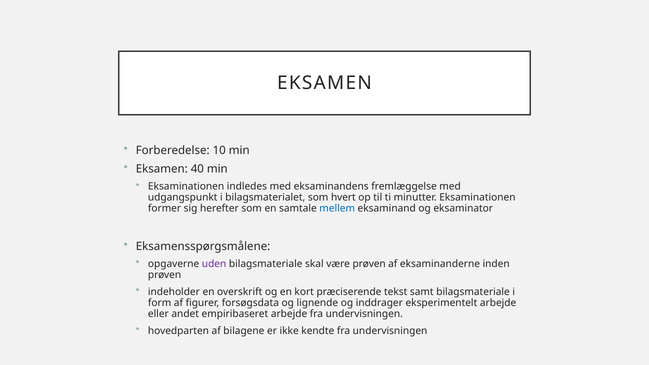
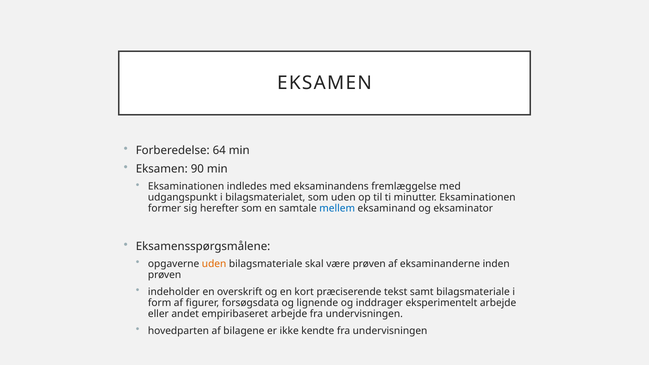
10: 10 -> 64 (219, 151)
40: 40 -> 90 (197, 169)
som hvert: hvert -> uden (343, 198)
uden colour: purple -> orange (214, 264)
